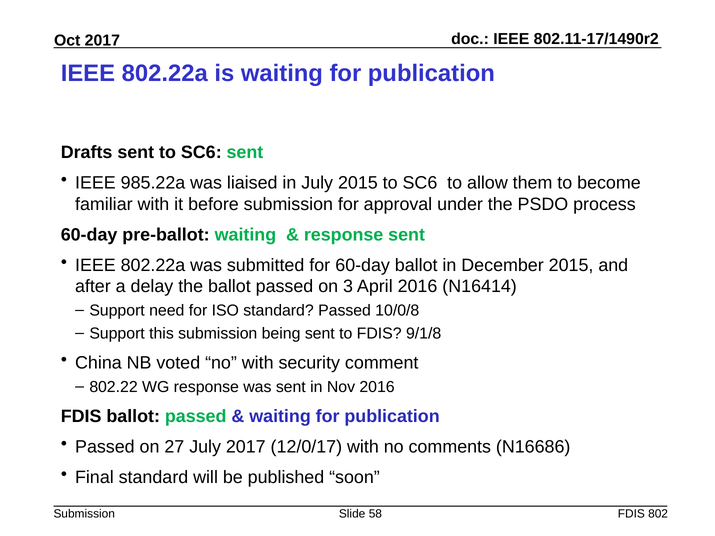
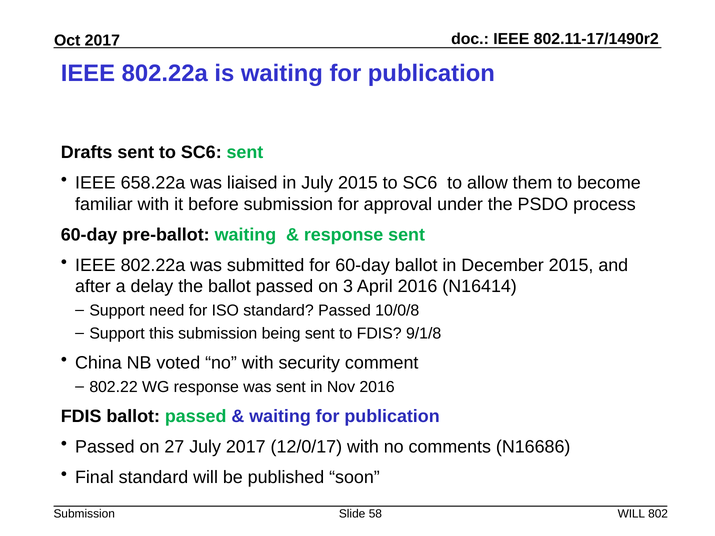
985.22a: 985.22a -> 658.22a (153, 183)
FDIS: FDIS -> WILL (631, 514)
